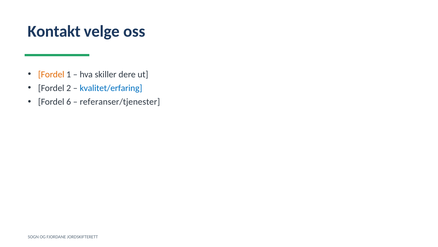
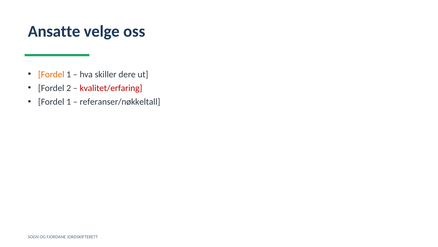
Kontakt: Kontakt -> Ansatte (54, 31)
kvalitet/erfaring colour: blue -> red (111, 88)
6: 6 -> 1 (69, 102)
referanser/tjenester: referanser/tjenester -> referanser/nøkkeltall (120, 102)
